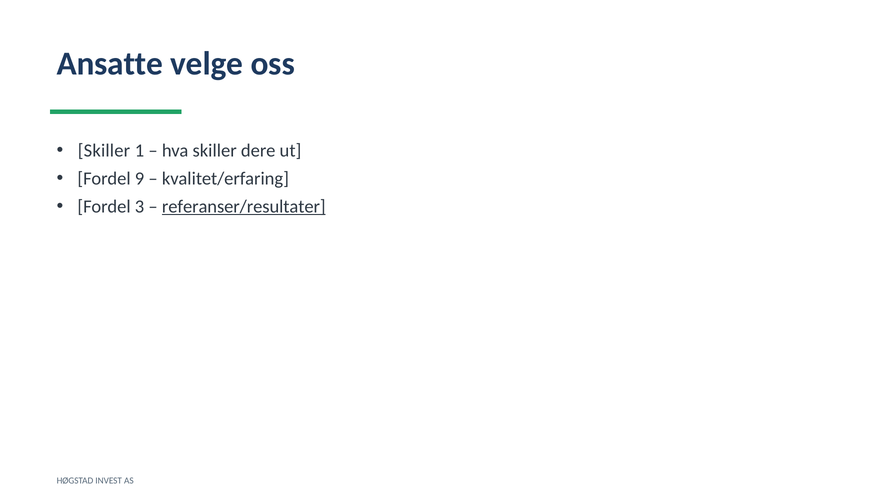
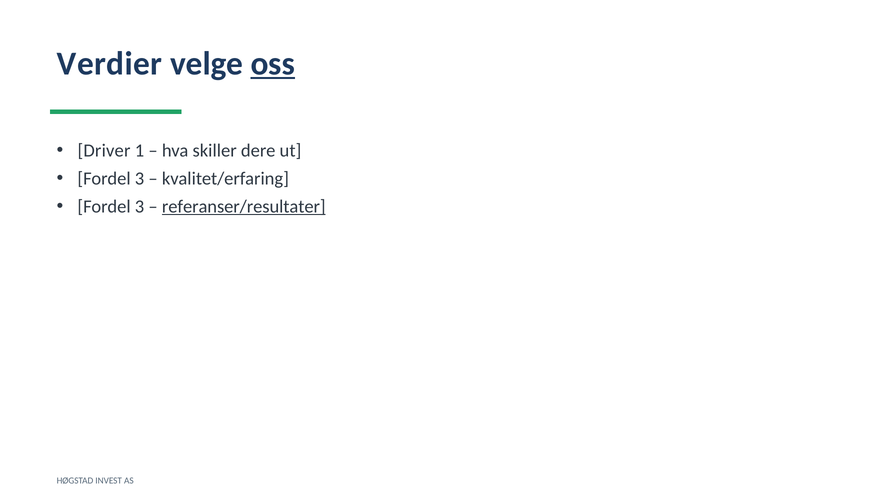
Ansatte: Ansatte -> Verdier (109, 64)
oss underline: none -> present (273, 64)
Skiller: Skiller -> Driver (104, 151)
9: 9 -> 3 (140, 179)
